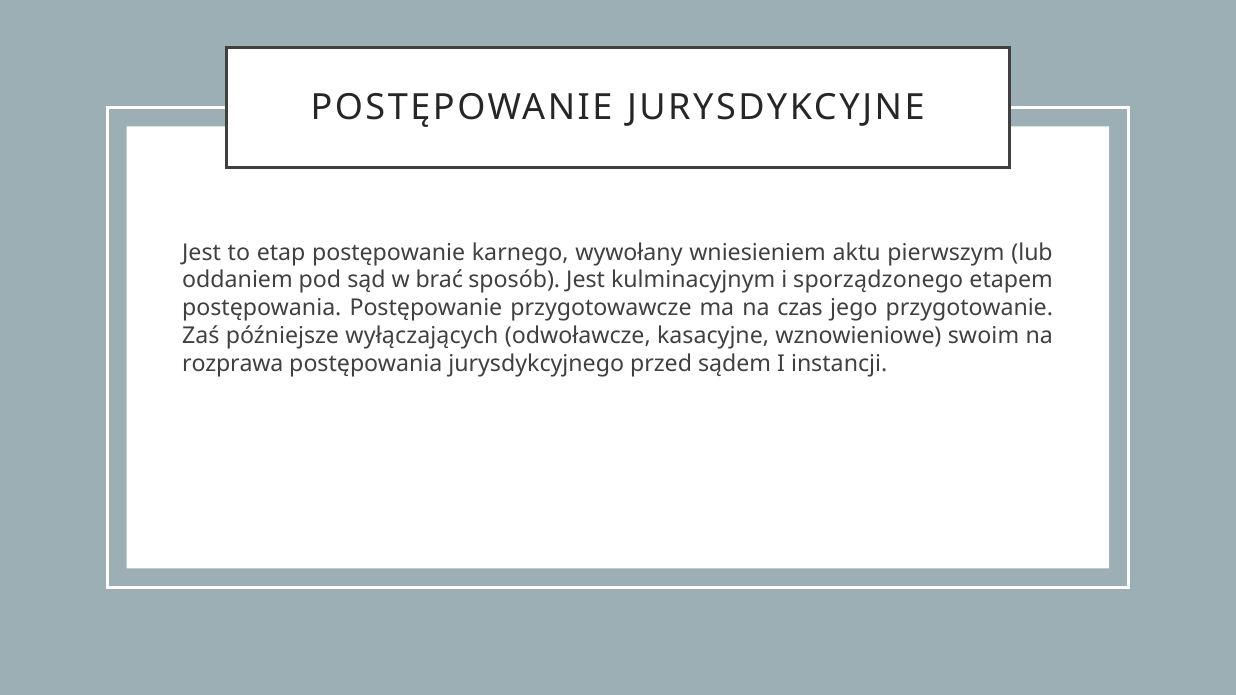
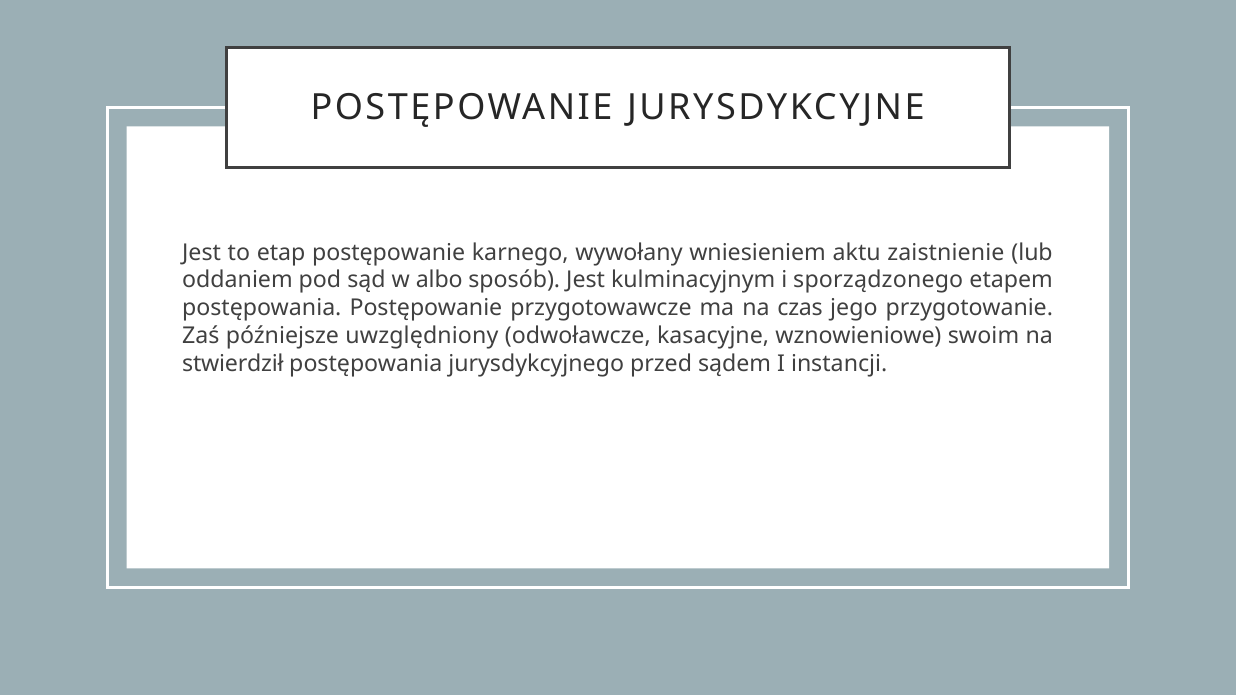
pierwszym: pierwszym -> zaistnienie (946, 252)
brać: brać -> albo (439, 280)
wyłączających: wyłączających -> uwzględniony (422, 336)
rozprawa: rozprawa -> stwierdził (233, 364)
